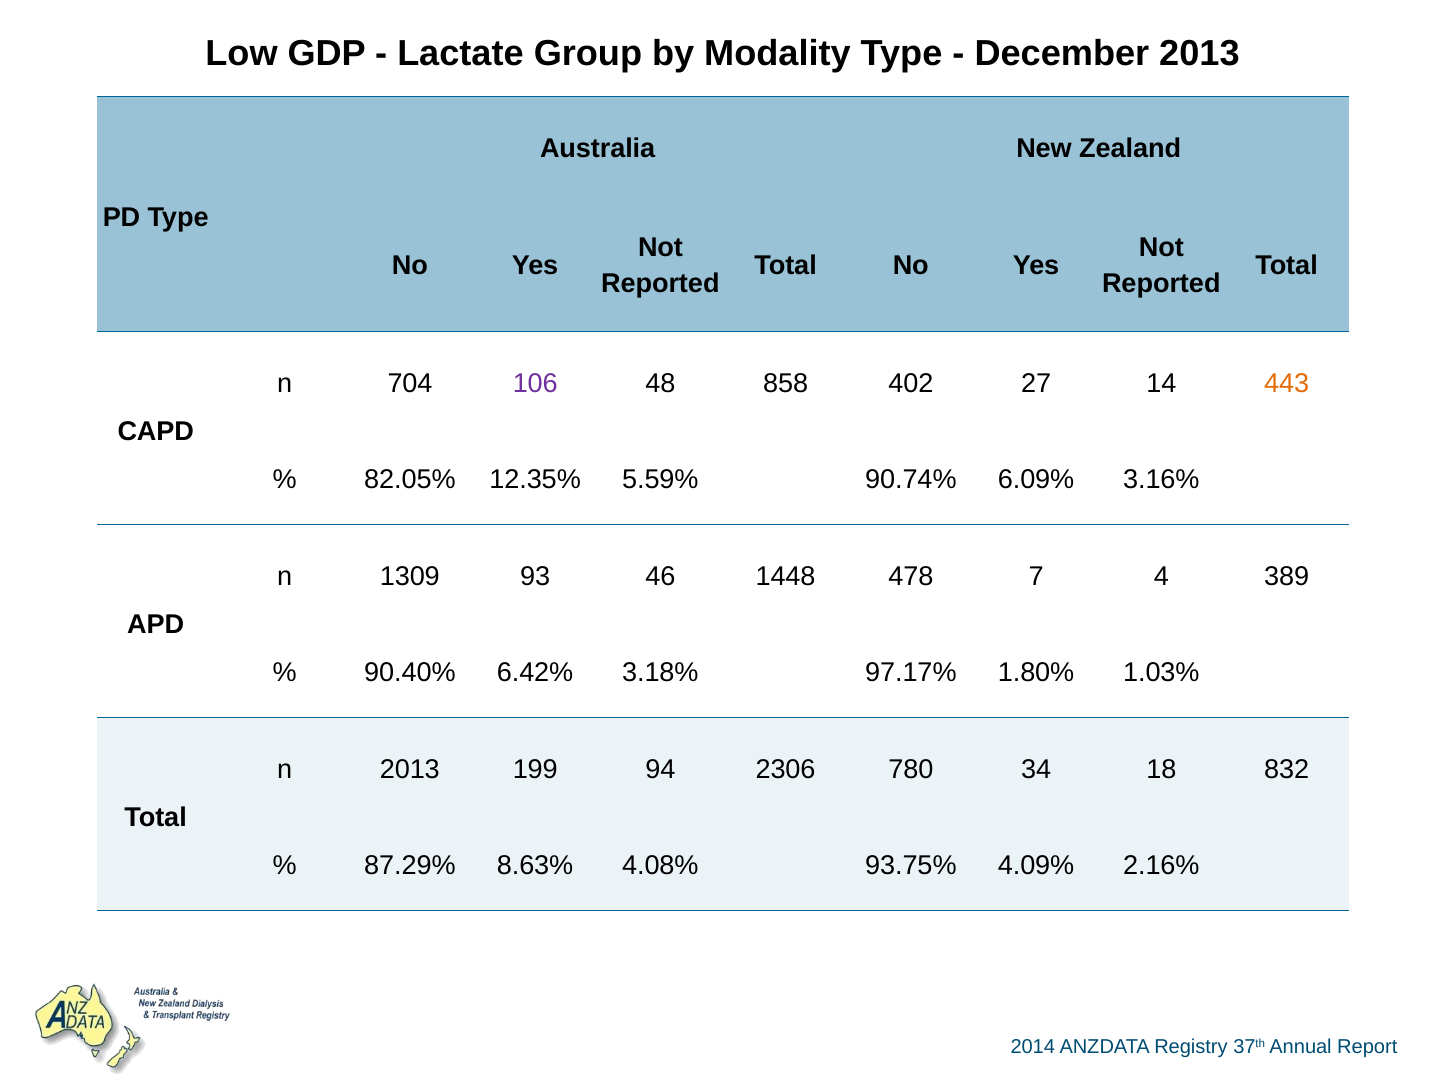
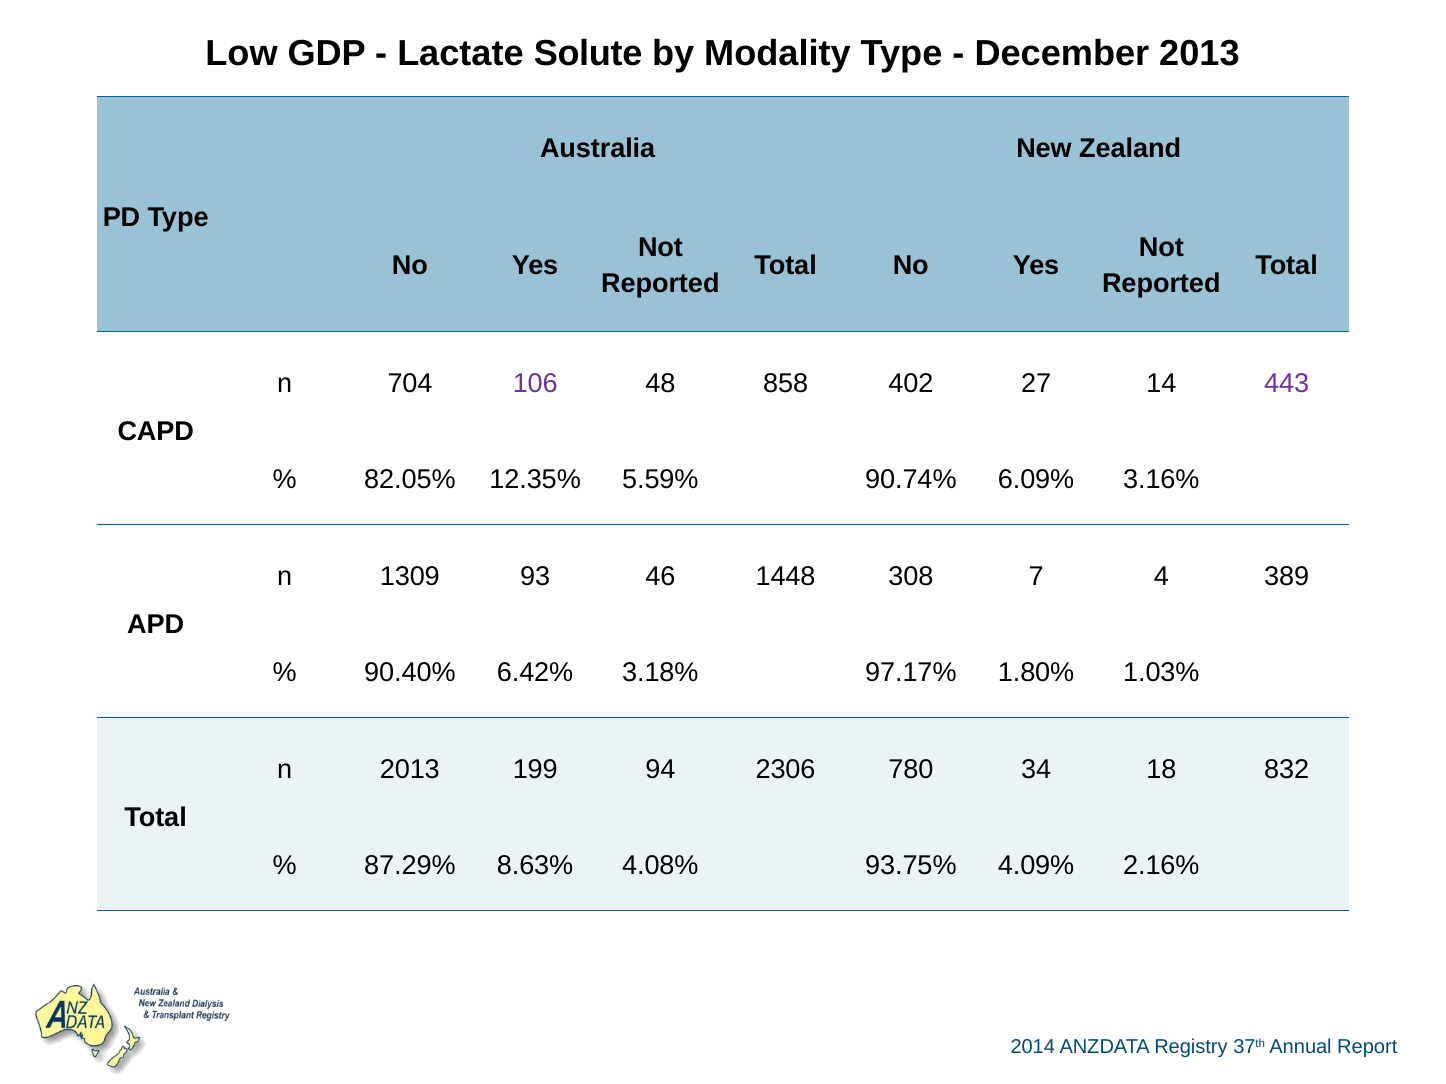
Group: Group -> Solute (588, 53)
443 colour: orange -> purple (1287, 383)
478: 478 -> 308 (911, 576)
